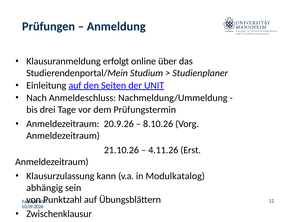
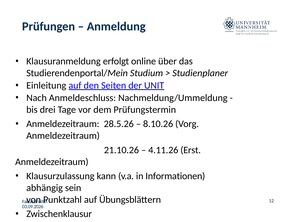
20.9.26: 20.9.26 -> 28.5.26 (119, 124)
Modulkatalog: Modulkatalog -> Informationen (175, 176)
